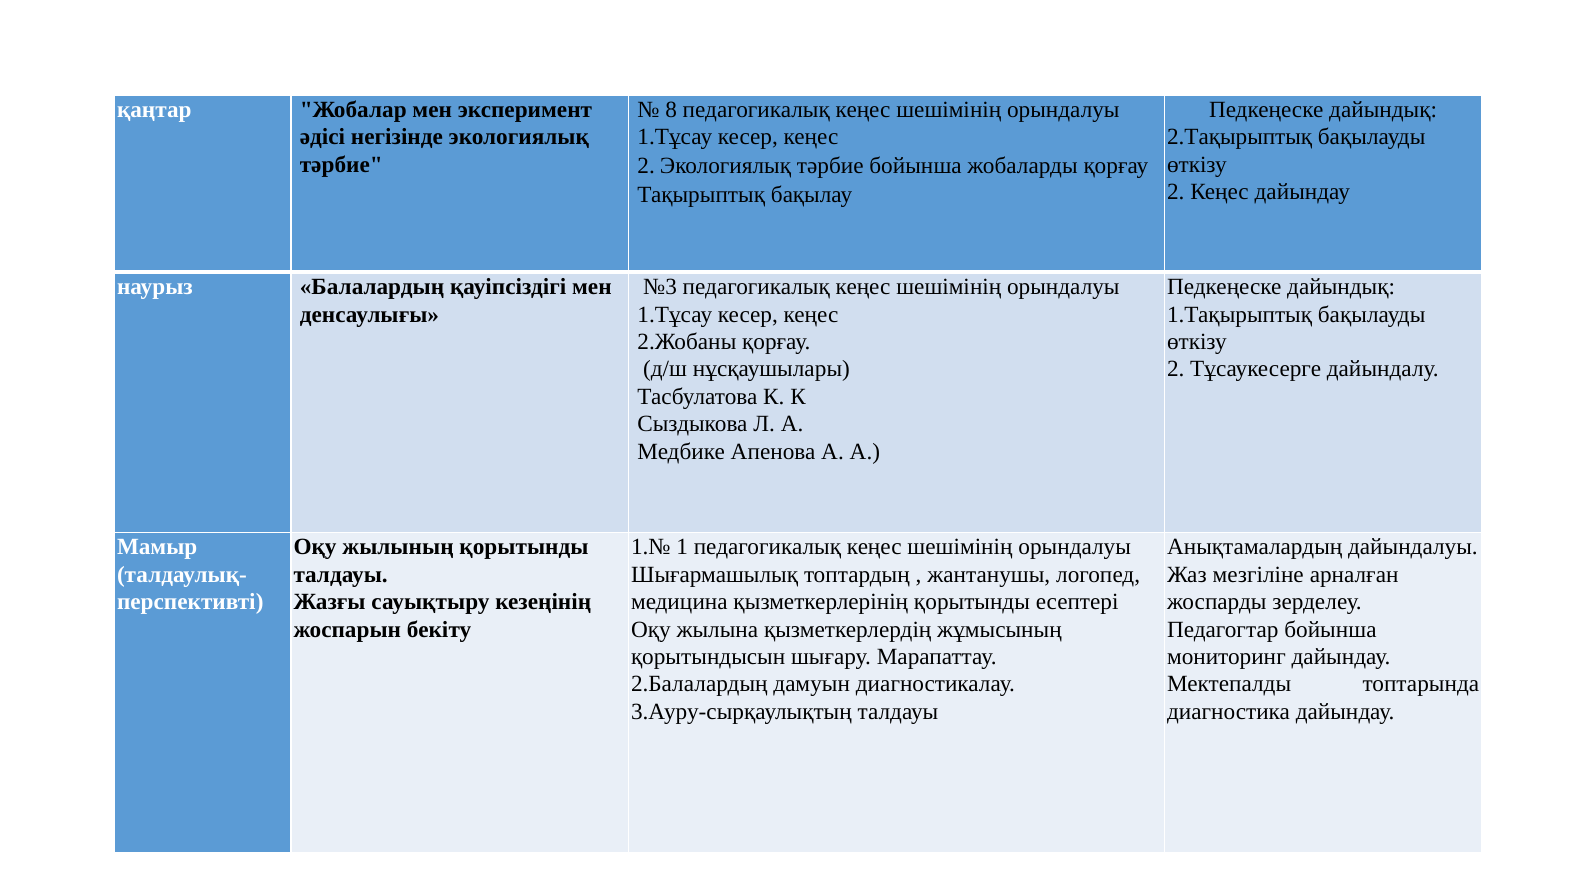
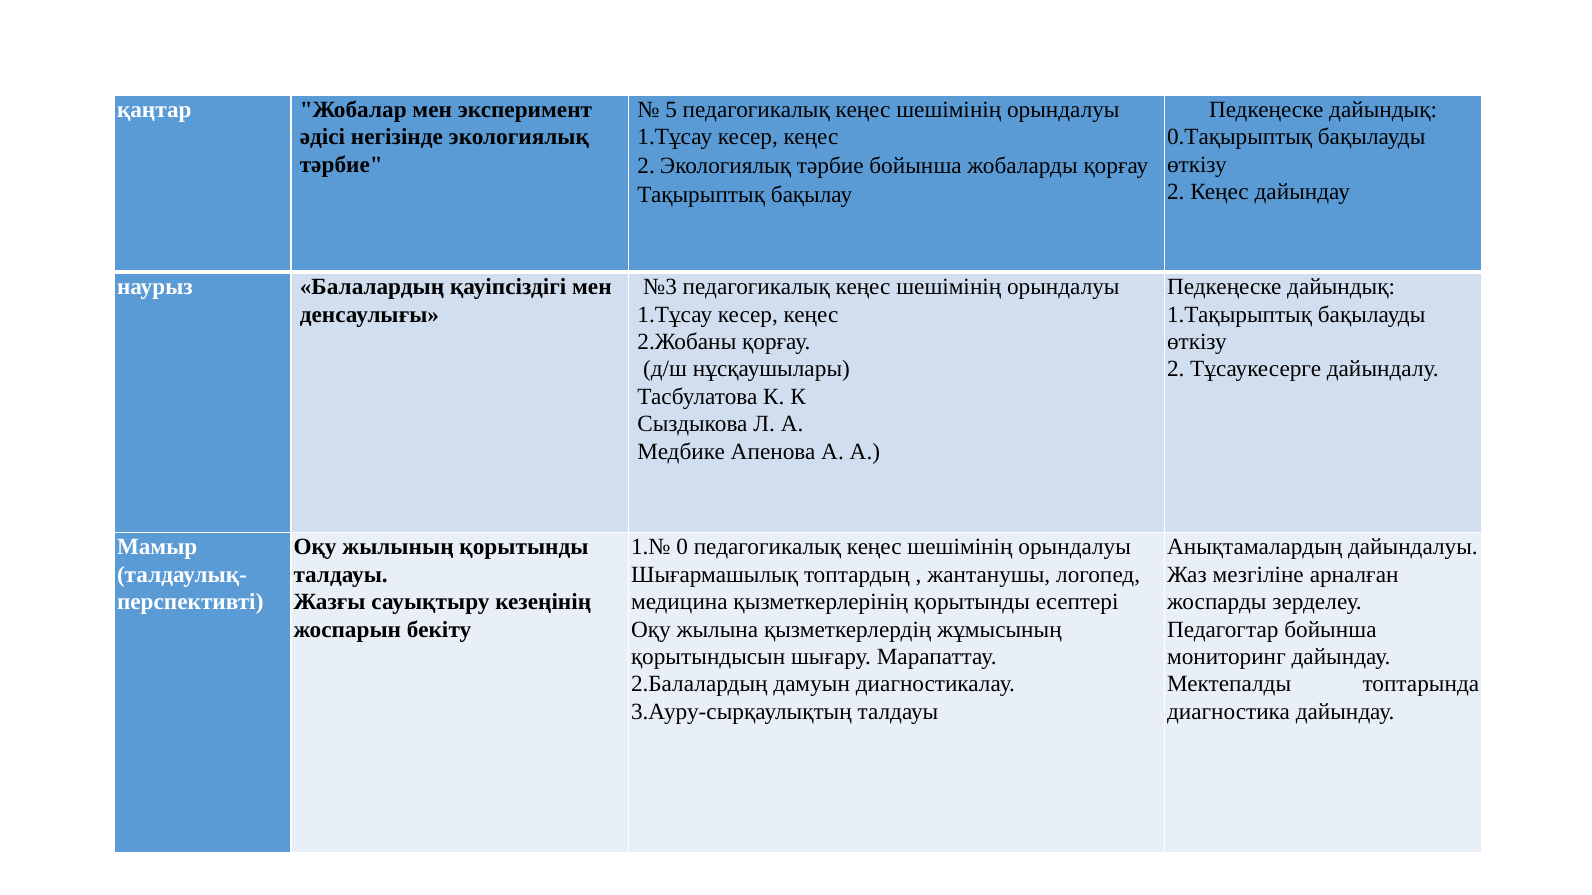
8: 8 -> 5 (671, 110)
2.Тақырыптық: 2.Тақырыптық -> 0.Тақырыптық (1240, 137)
1: 1 -> 0 (682, 547)
